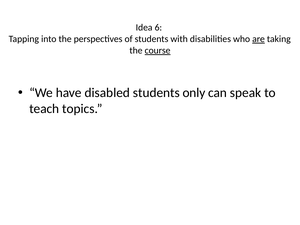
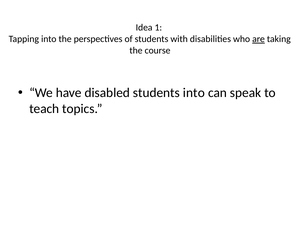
6: 6 -> 1 (158, 28)
course underline: present -> none (158, 50)
students only: only -> into (194, 93)
